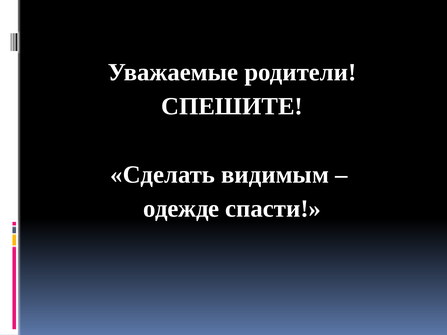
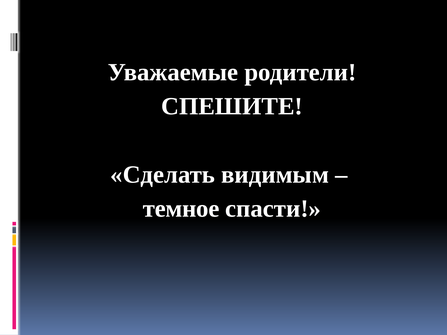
одежде: одежде -> темное (181, 209)
